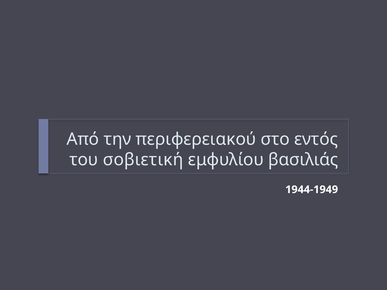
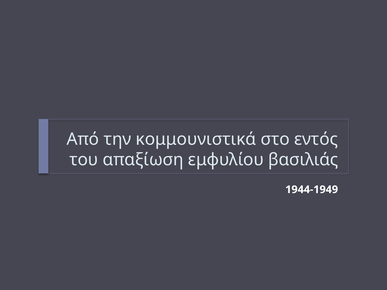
περιφερειακού: περιφερειακού -> κομμουνιστικά (196, 139)
σοβιετική: σοβιετική -> απαξίωση (143, 160)
